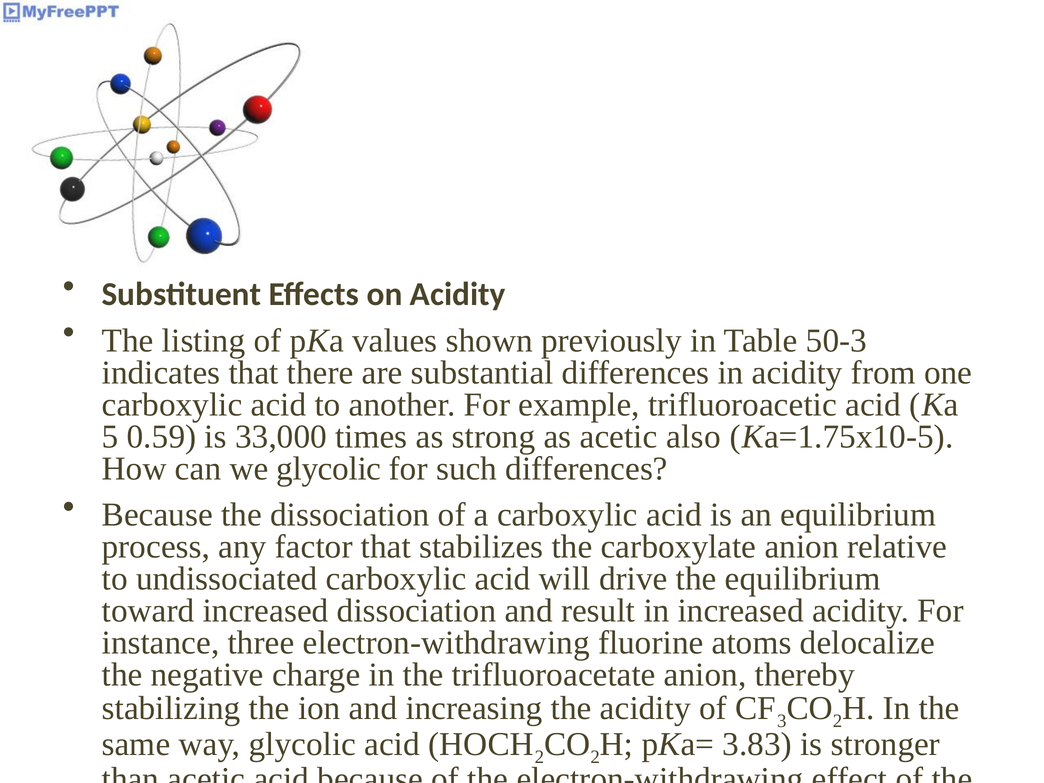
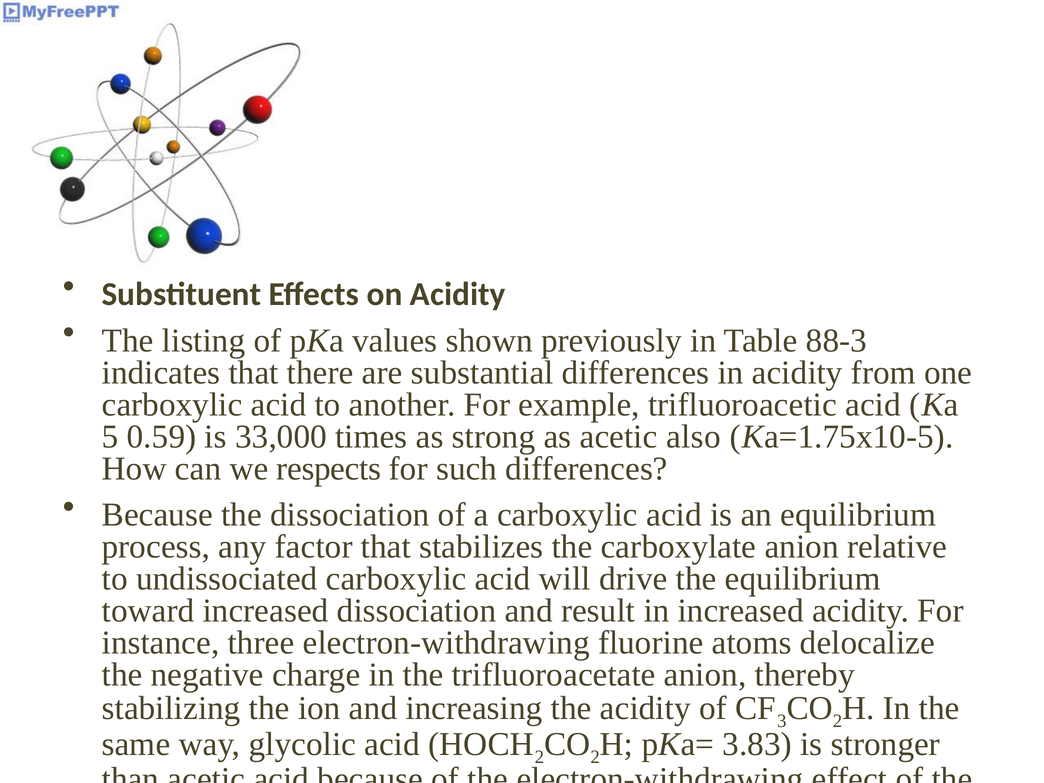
50-3: 50-3 -> 88-3 (836, 341)
we glycolic: glycolic -> respects (329, 469)
